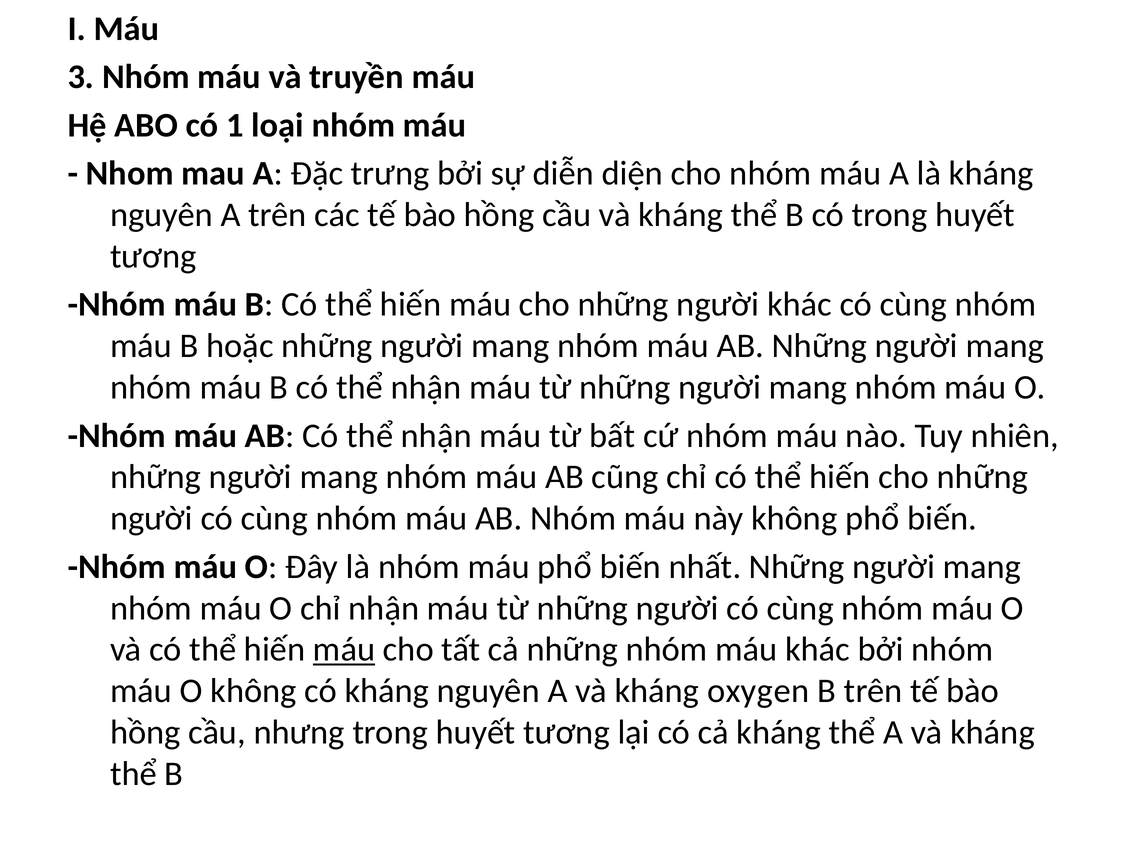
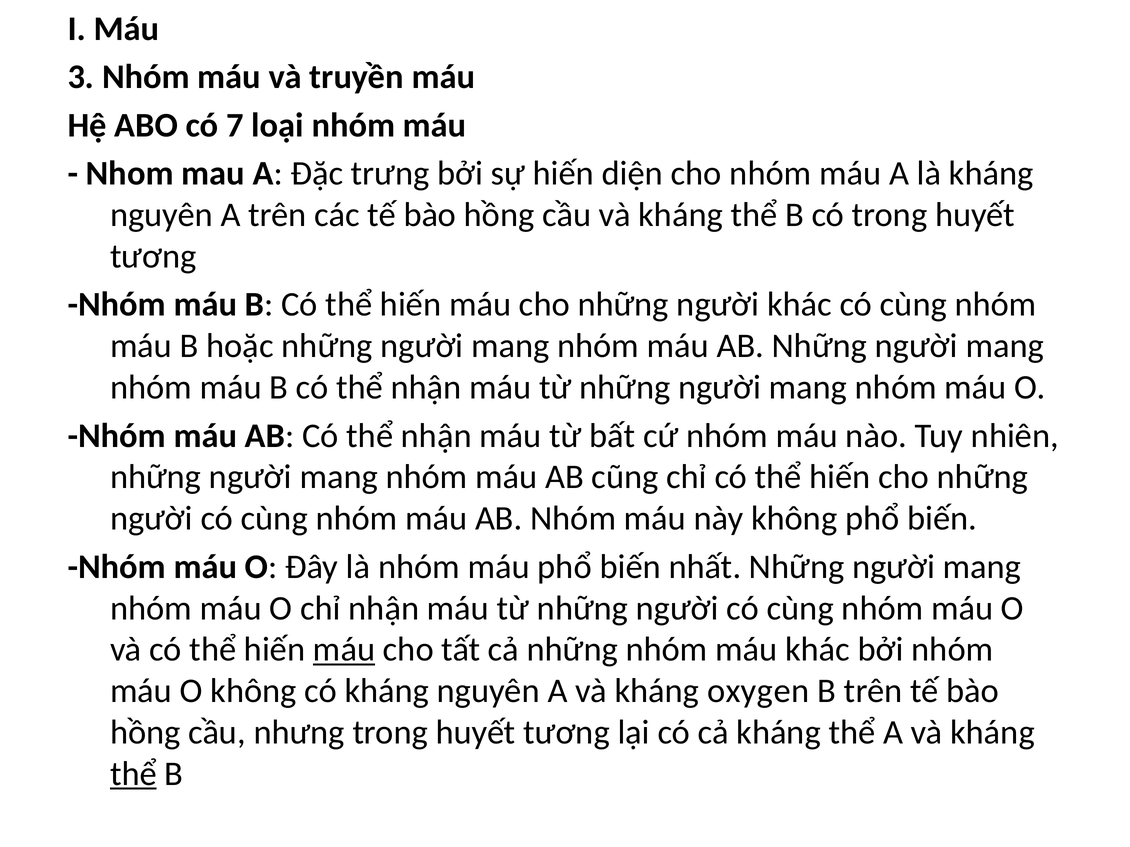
1: 1 -> 7 (235, 125)
sự diễn: diễn -> hiến (563, 174)
thể underline: none -> present (133, 774)
